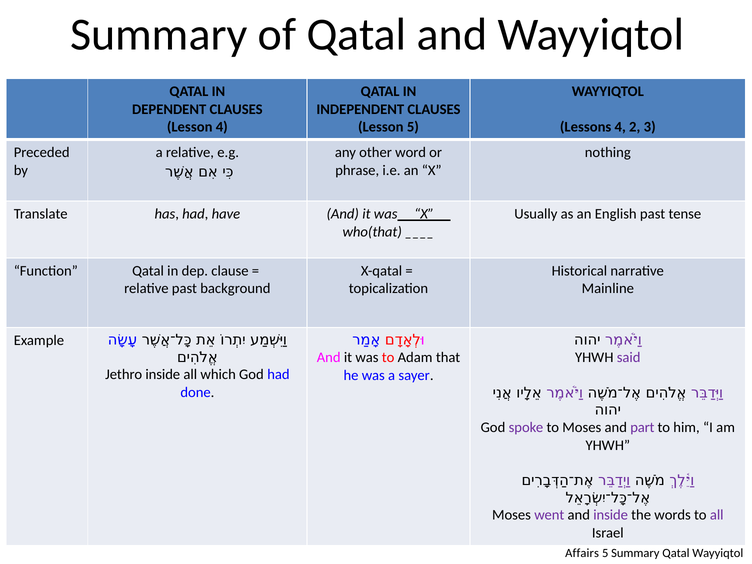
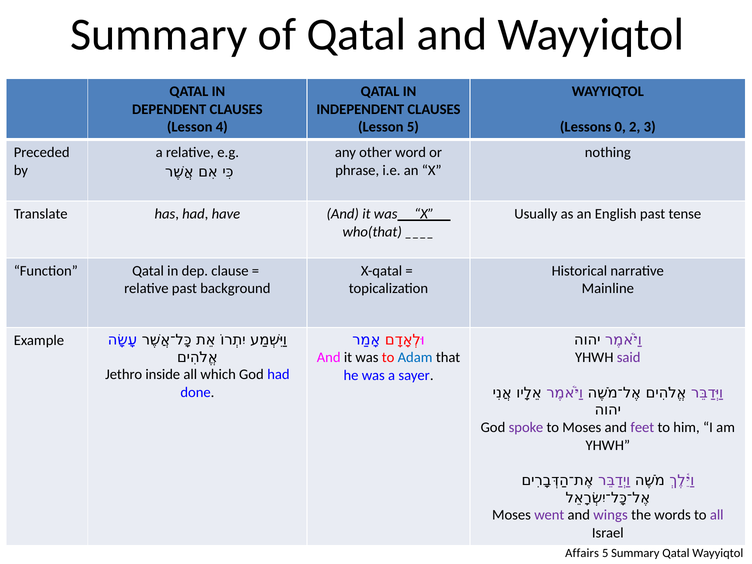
Lessons 4: 4 -> 0 (620, 127)
Adam colour: black -> blue (415, 357)
part: part -> feet (642, 427)
and inside: inside -> wings (611, 515)
